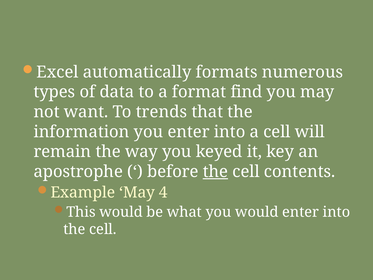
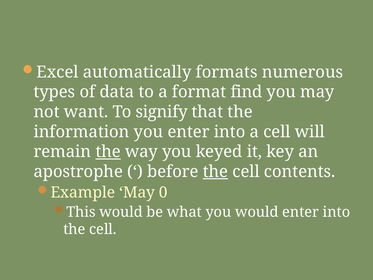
trends: trends -> signify (162, 112)
the underline: none -> present (108, 152)
4: 4 -> 0 (163, 192)
